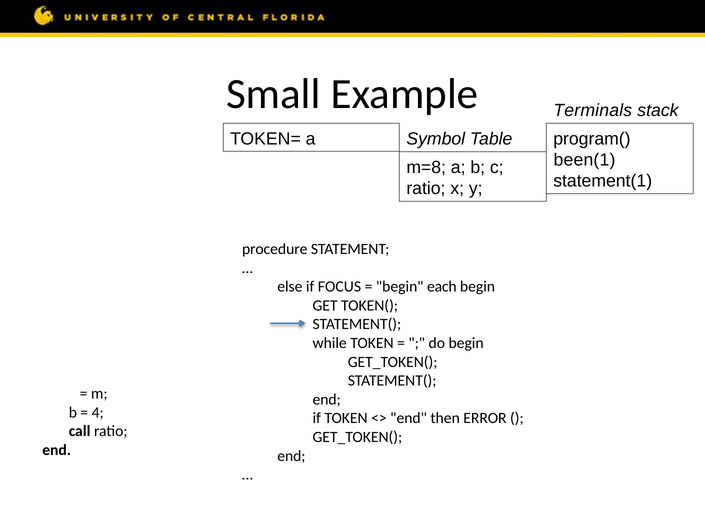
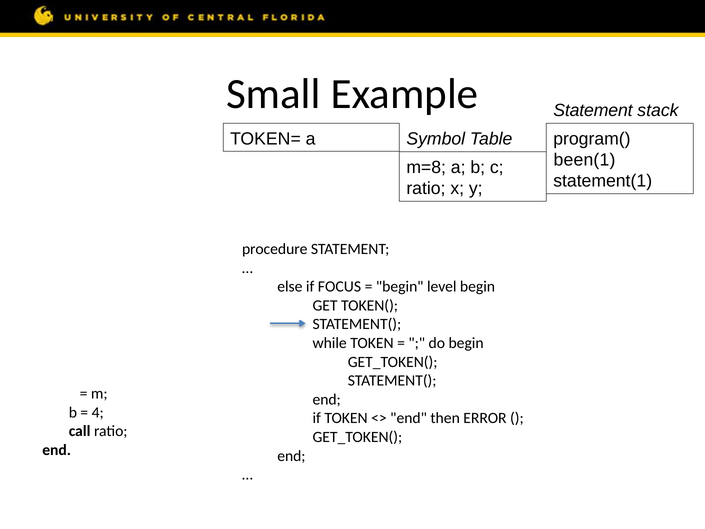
Terminals: Terminals -> Statement (593, 110)
each: each -> level (442, 287)
